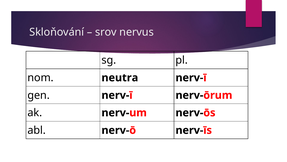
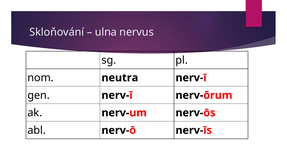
srov: srov -> ulna (106, 32)
